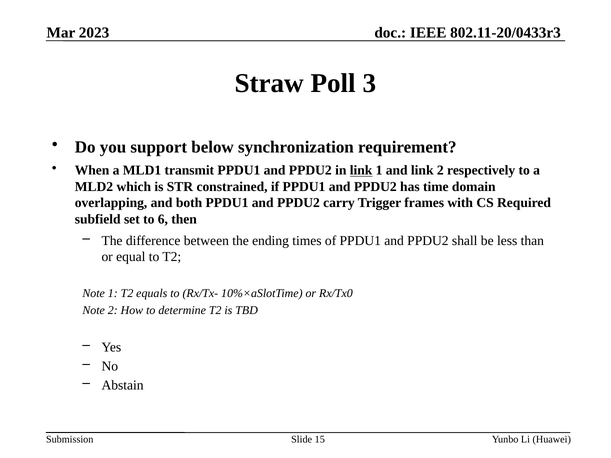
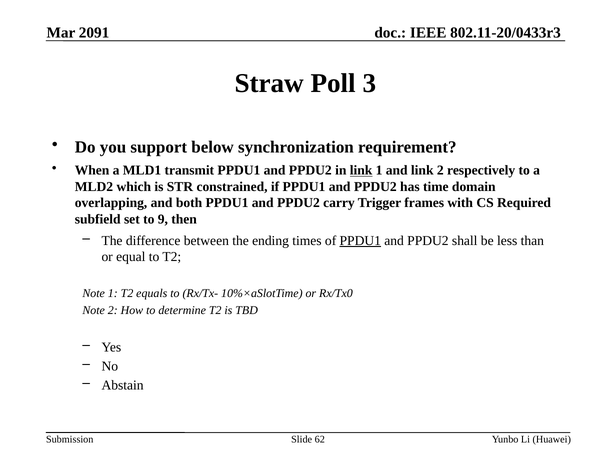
2023: 2023 -> 2091 (94, 33)
6: 6 -> 9 (163, 219)
PPDU1 underline: none -> present (360, 241)
15: 15 -> 62 (320, 439)
